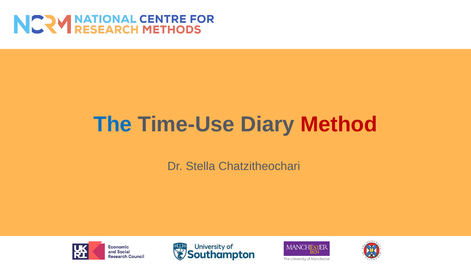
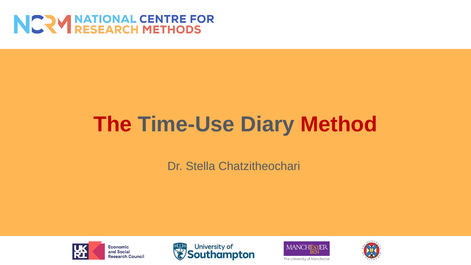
The colour: blue -> red (113, 124)
